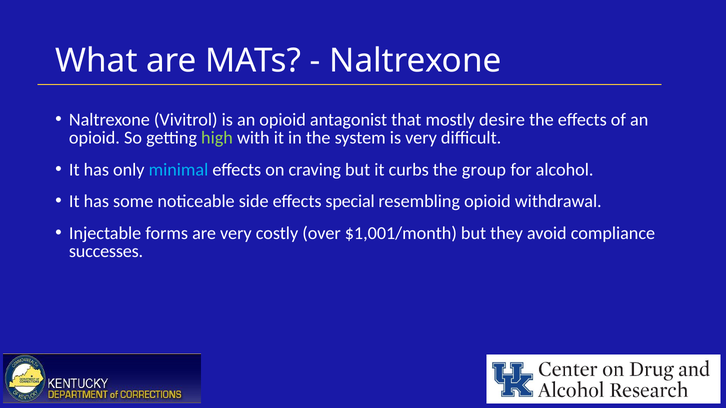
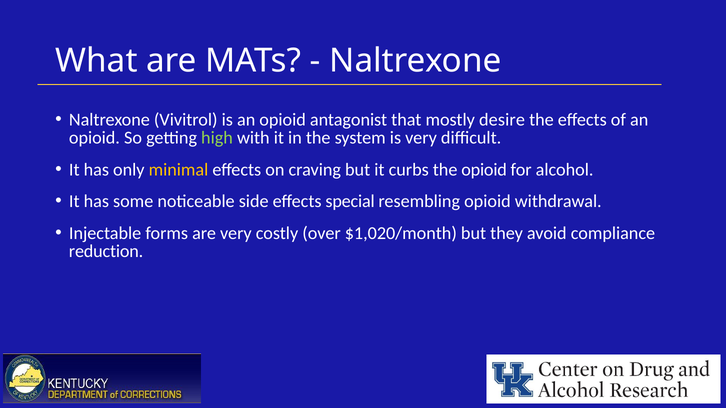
minimal colour: light blue -> yellow (178, 170)
the group: group -> opioid (484, 170)
$1,001/month: $1,001/month -> $1,020/month (401, 233)
successes: successes -> reduction (106, 252)
